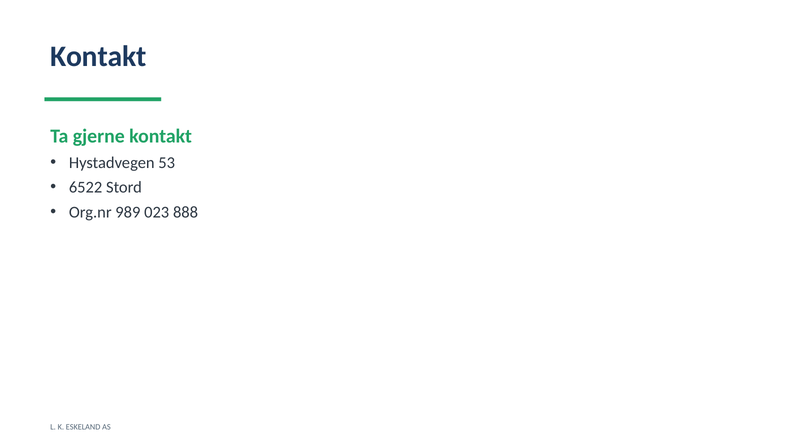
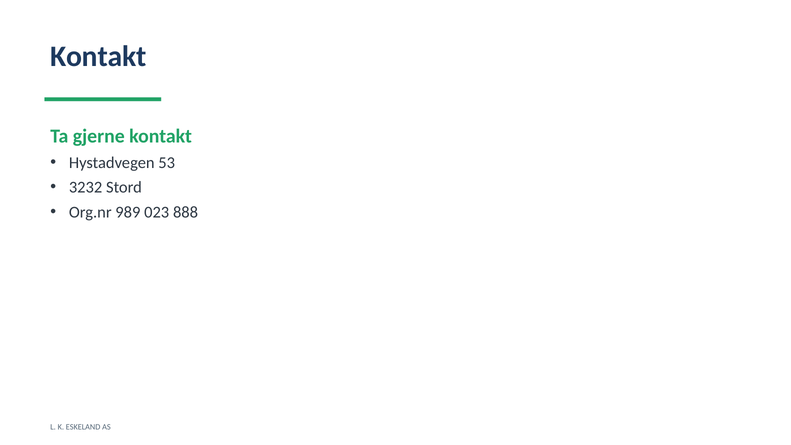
6522: 6522 -> 3232 (86, 187)
